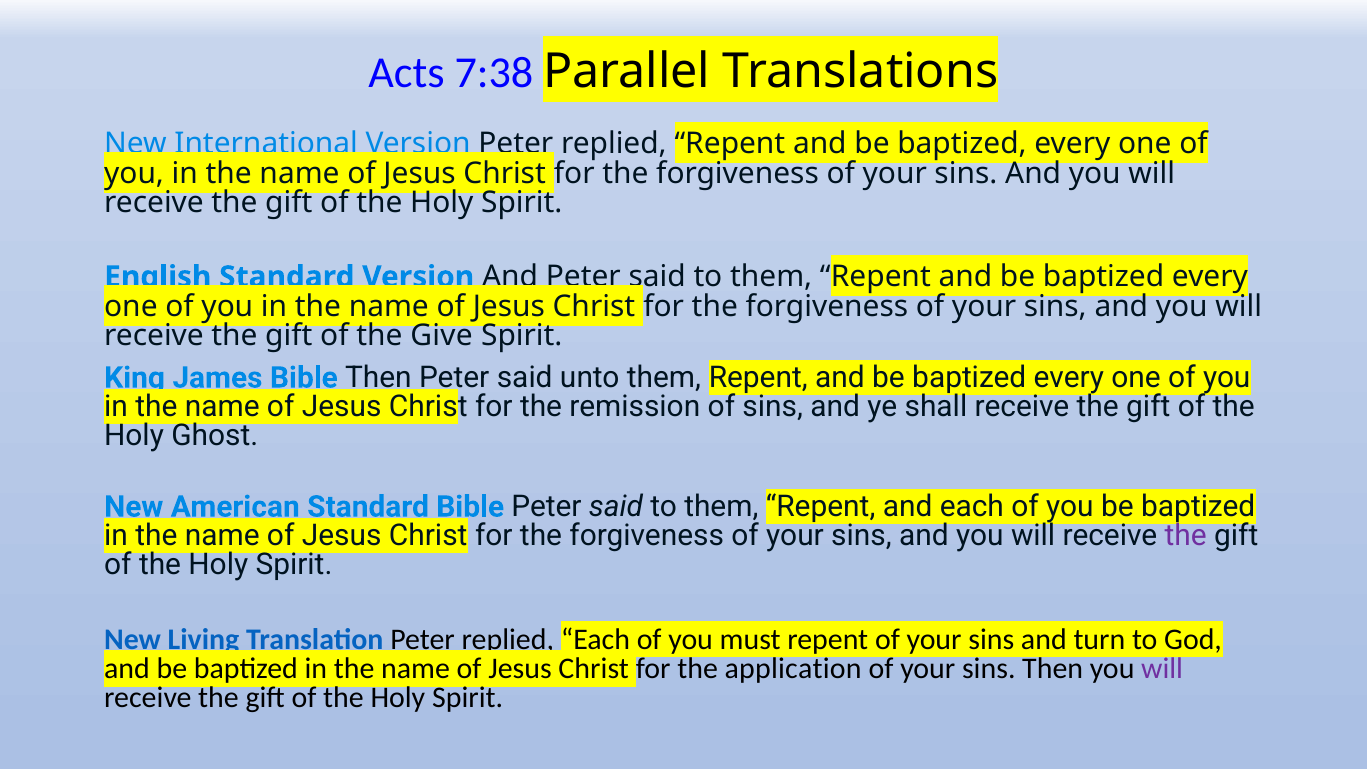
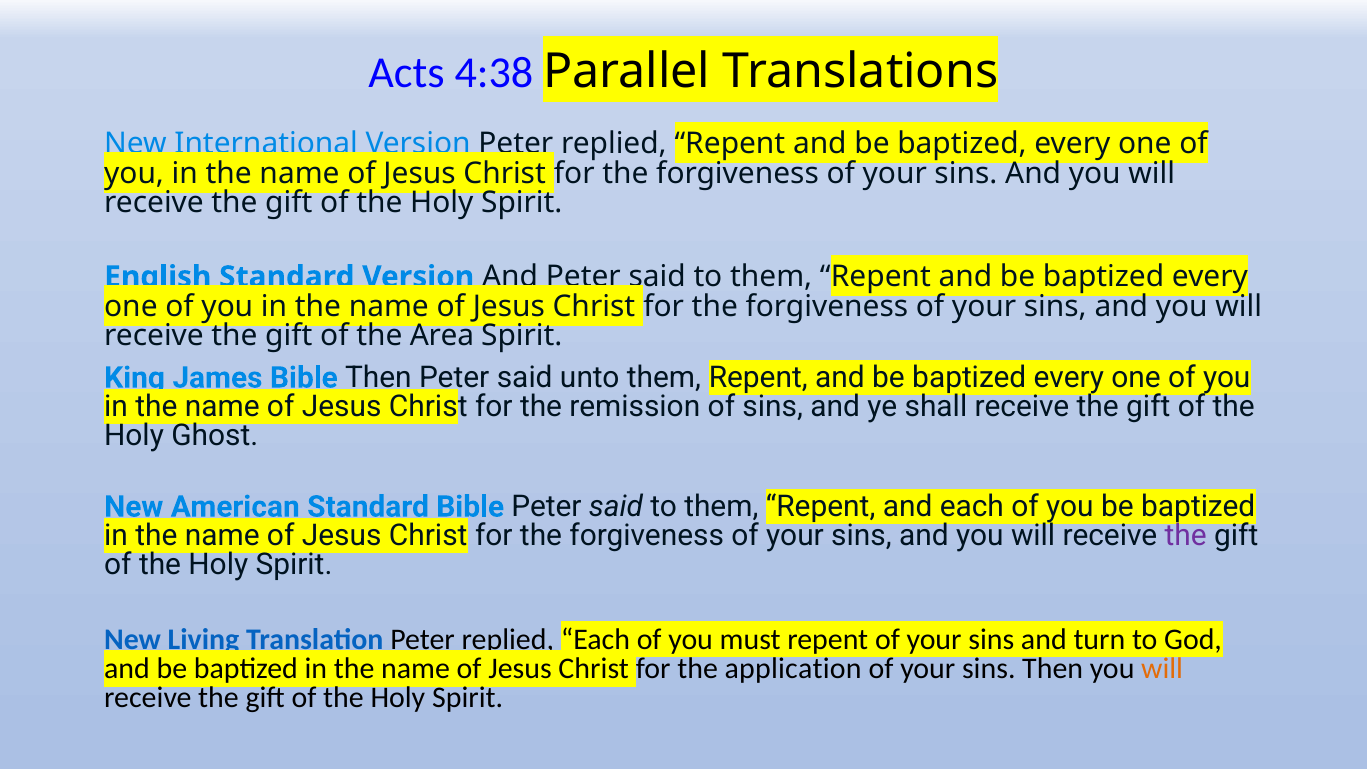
7:38: 7:38 -> 4:38 (494, 73)
Give: Give -> Area (442, 336)
will colour: purple -> orange (1162, 669)
